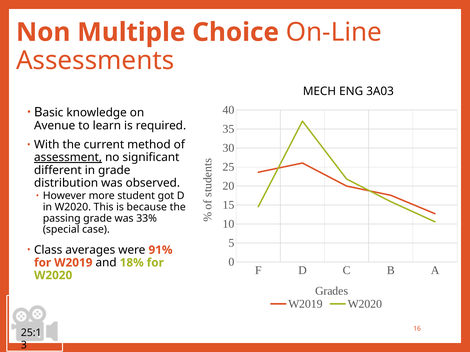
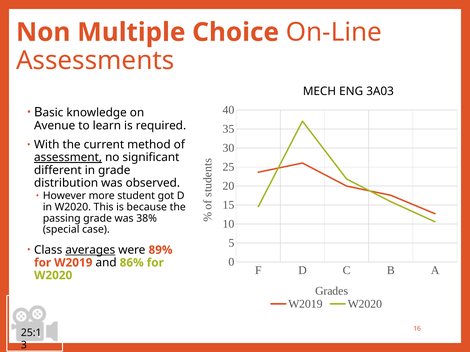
33%: 33% -> 38% (147, 219)
averages underline: none -> present (90, 250)
91%: 91% -> 89% (161, 250)
18%: 18% -> 86% (132, 263)
